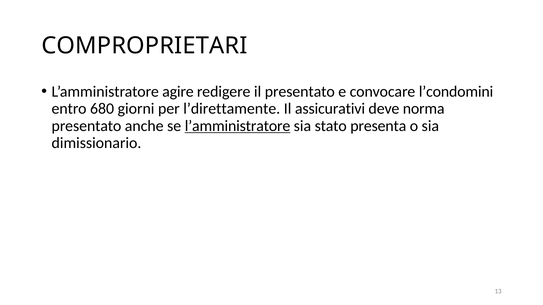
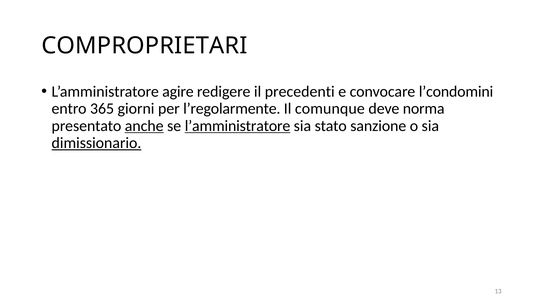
il presentato: presentato -> precedenti (300, 92)
680: 680 -> 365 (102, 109)
l’direttamente: l’direttamente -> l’regolarmente (232, 109)
assicurativi: assicurativi -> comunque (330, 109)
anche underline: none -> present (144, 126)
presenta: presenta -> sanzione (378, 126)
dimissionario underline: none -> present (96, 143)
